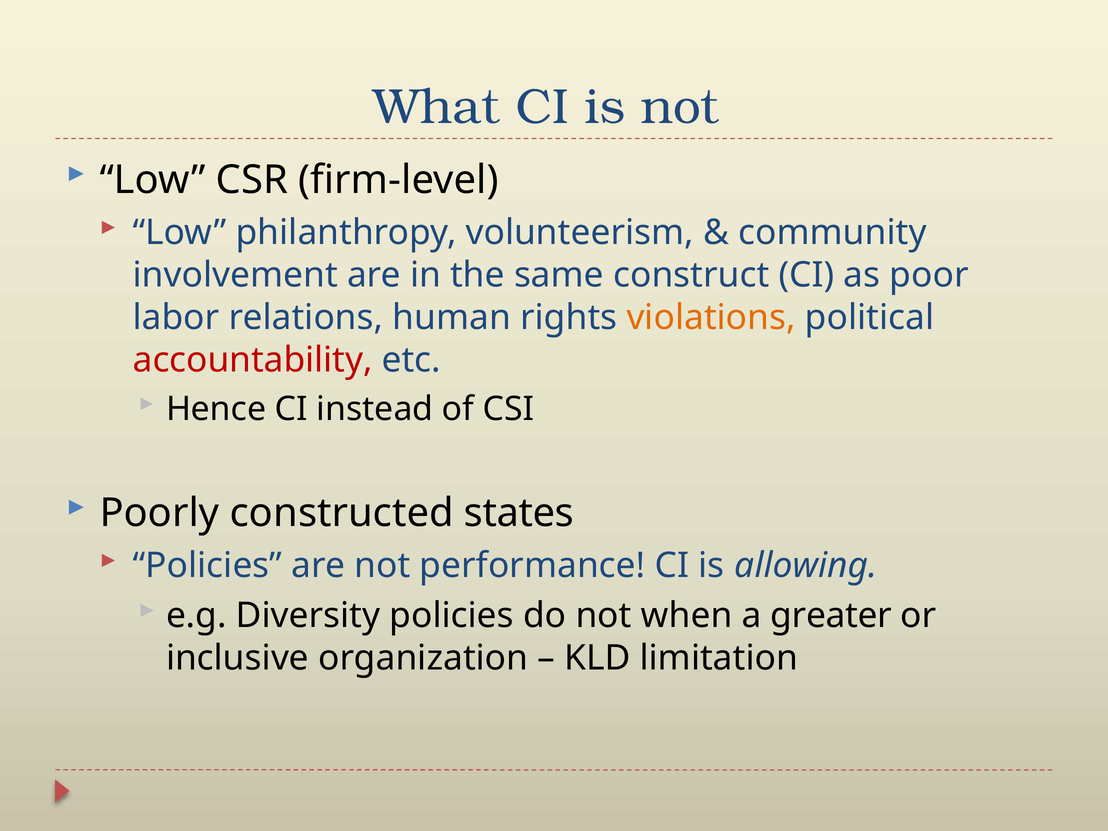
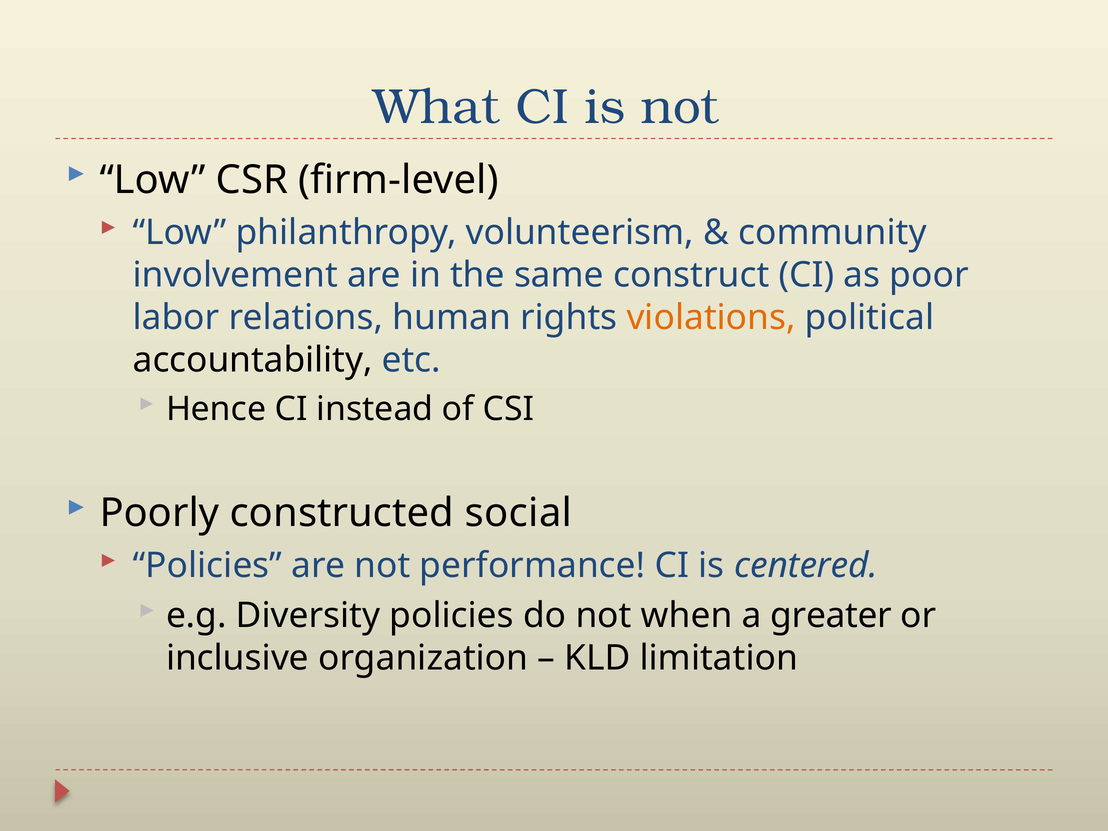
accountability colour: red -> black (253, 360)
states: states -> social (518, 513)
allowing: allowing -> centered (806, 566)
